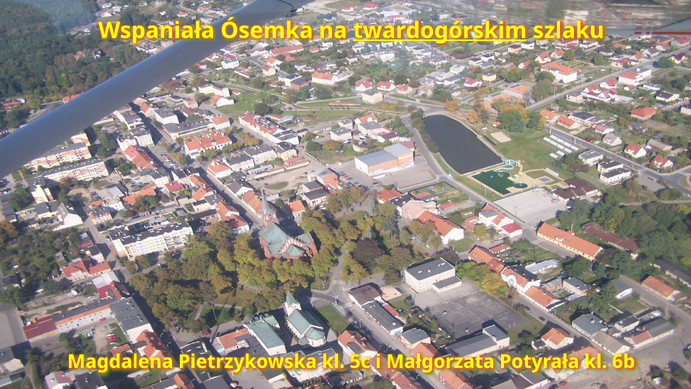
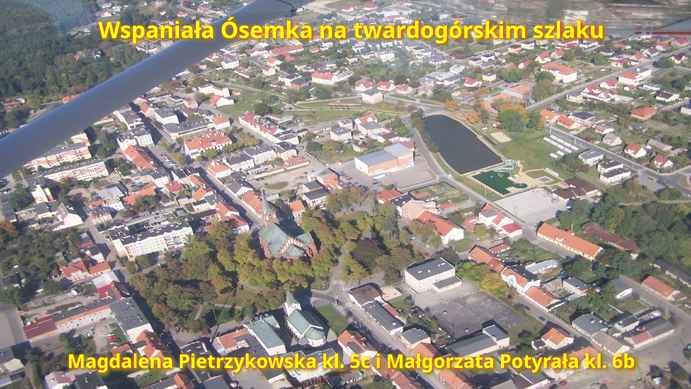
twardogórskim underline: present -> none (440, 31)
